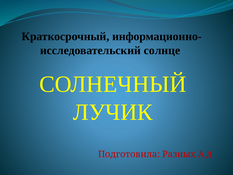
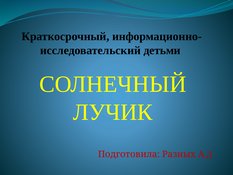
солнце: солнце -> детьми (162, 50)
